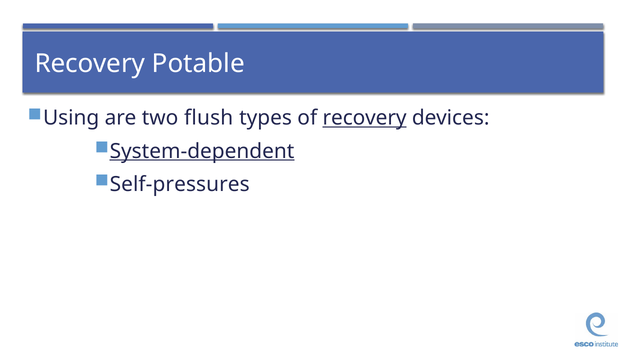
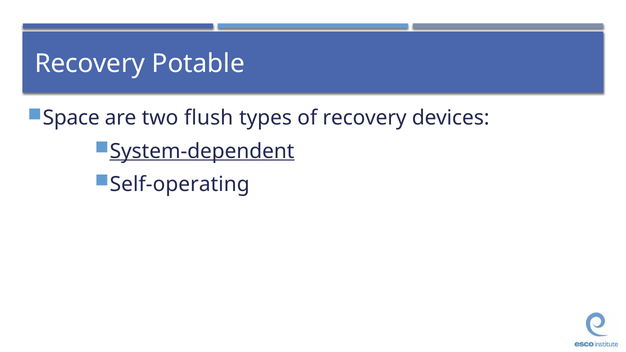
Using: Using -> Space (71, 118)
recovery underline: present -> none (365, 118)
Self-pressures: Self-pressures -> Self-operating (180, 184)
